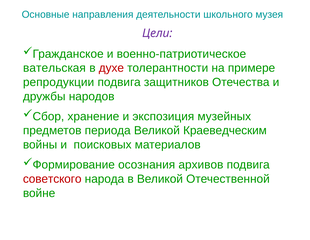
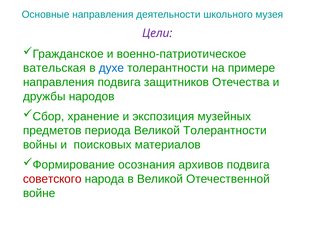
духе colour: red -> blue (111, 68)
репродукции: репродукции -> направления (59, 82)
Великой Краеведческим: Краеведческим -> Толерантности (225, 130)
